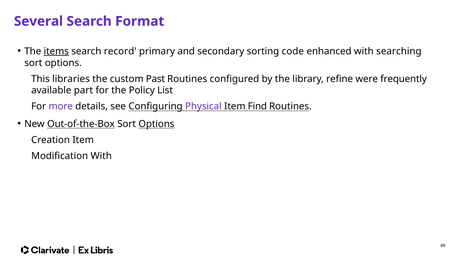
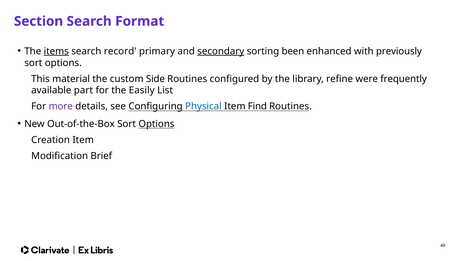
Several: Several -> Section (39, 21)
secondary underline: none -> present (221, 51)
code: code -> been (293, 51)
searching: searching -> previously (399, 51)
libraries: libraries -> material (71, 79)
Past: Past -> Side (155, 79)
Policy: Policy -> Easily (142, 90)
Physical colour: purple -> blue (203, 106)
Out-of-the-Box underline: present -> none (81, 124)
Modification With: With -> Brief (101, 156)
